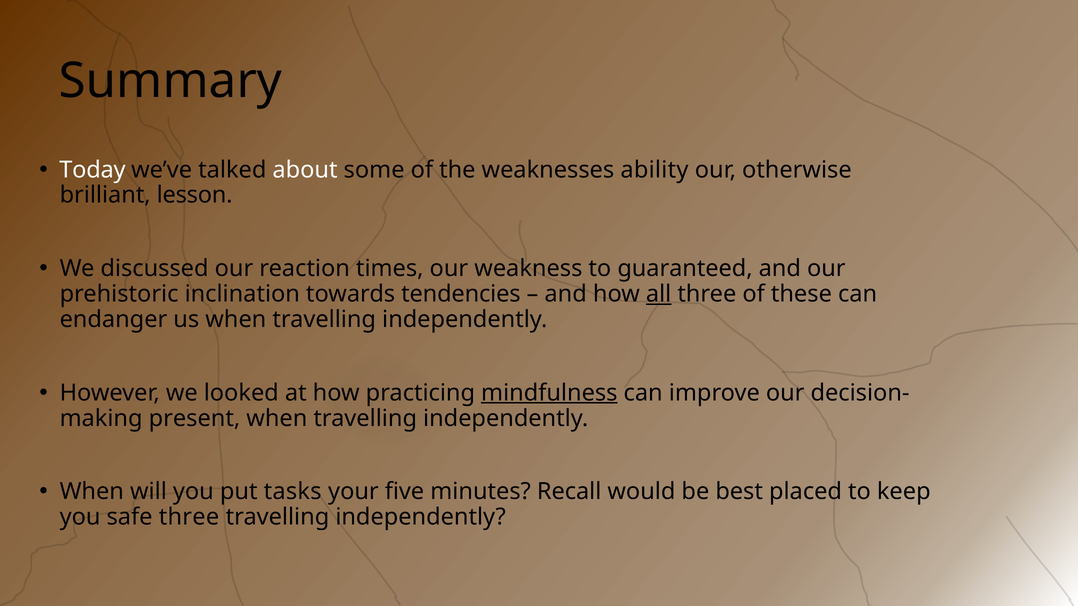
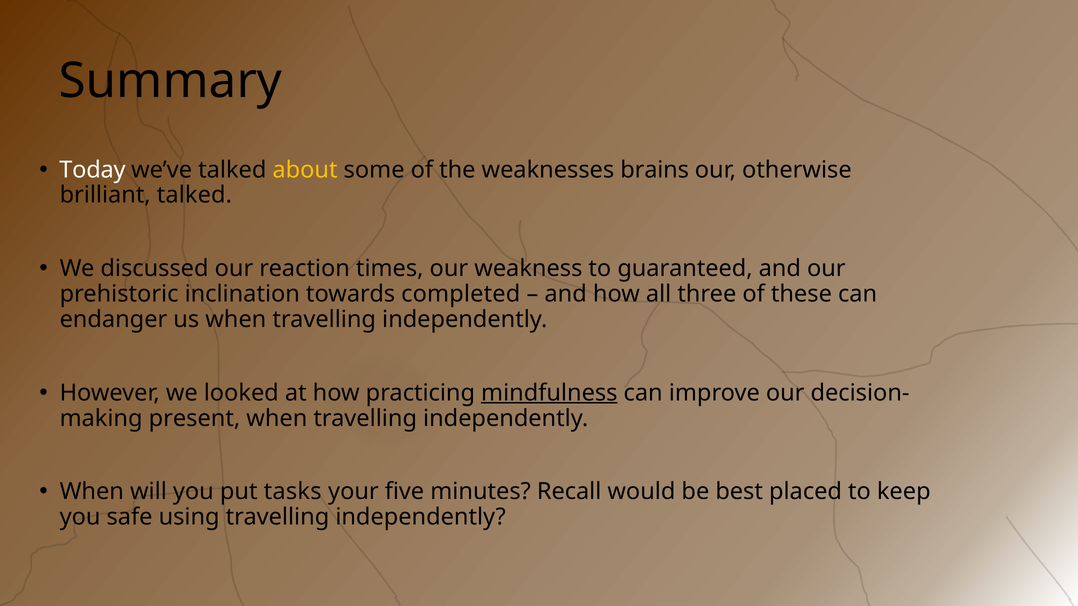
about colour: white -> yellow (305, 170)
ability: ability -> brains (655, 170)
brilliant lesson: lesson -> talked (194, 195)
tendencies: tendencies -> completed (461, 294)
all underline: present -> none (659, 294)
safe three: three -> using (189, 517)
